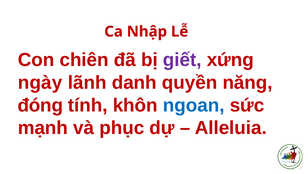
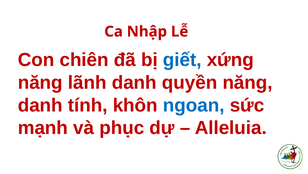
giết colour: purple -> blue (182, 60)
ngày: ngày -> năng (40, 82)
đóng: đóng -> danh (40, 105)
